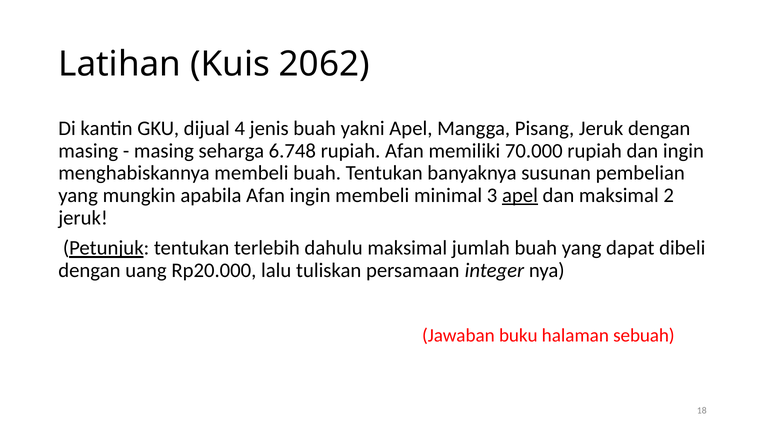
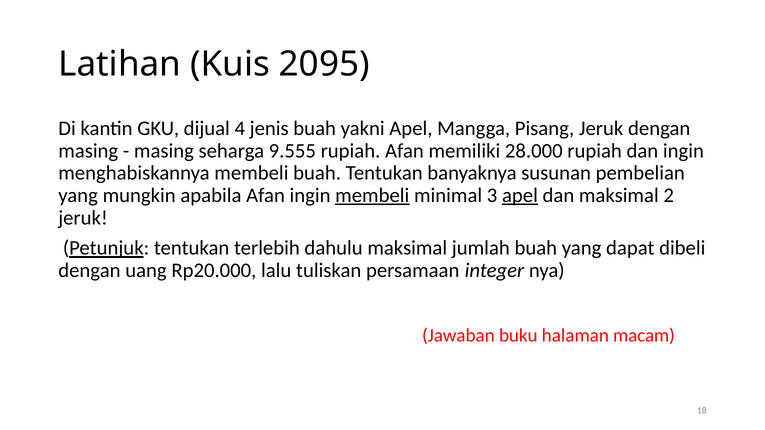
2062: 2062 -> 2095 (324, 64)
6.748: 6.748 -> 9.555 (292, 151)
70.000: 70.000 -> 28.000 (534, 151)
membeli underline: none -> present (372, 196)
sebuah: sebuah -> macam (644, 336)
